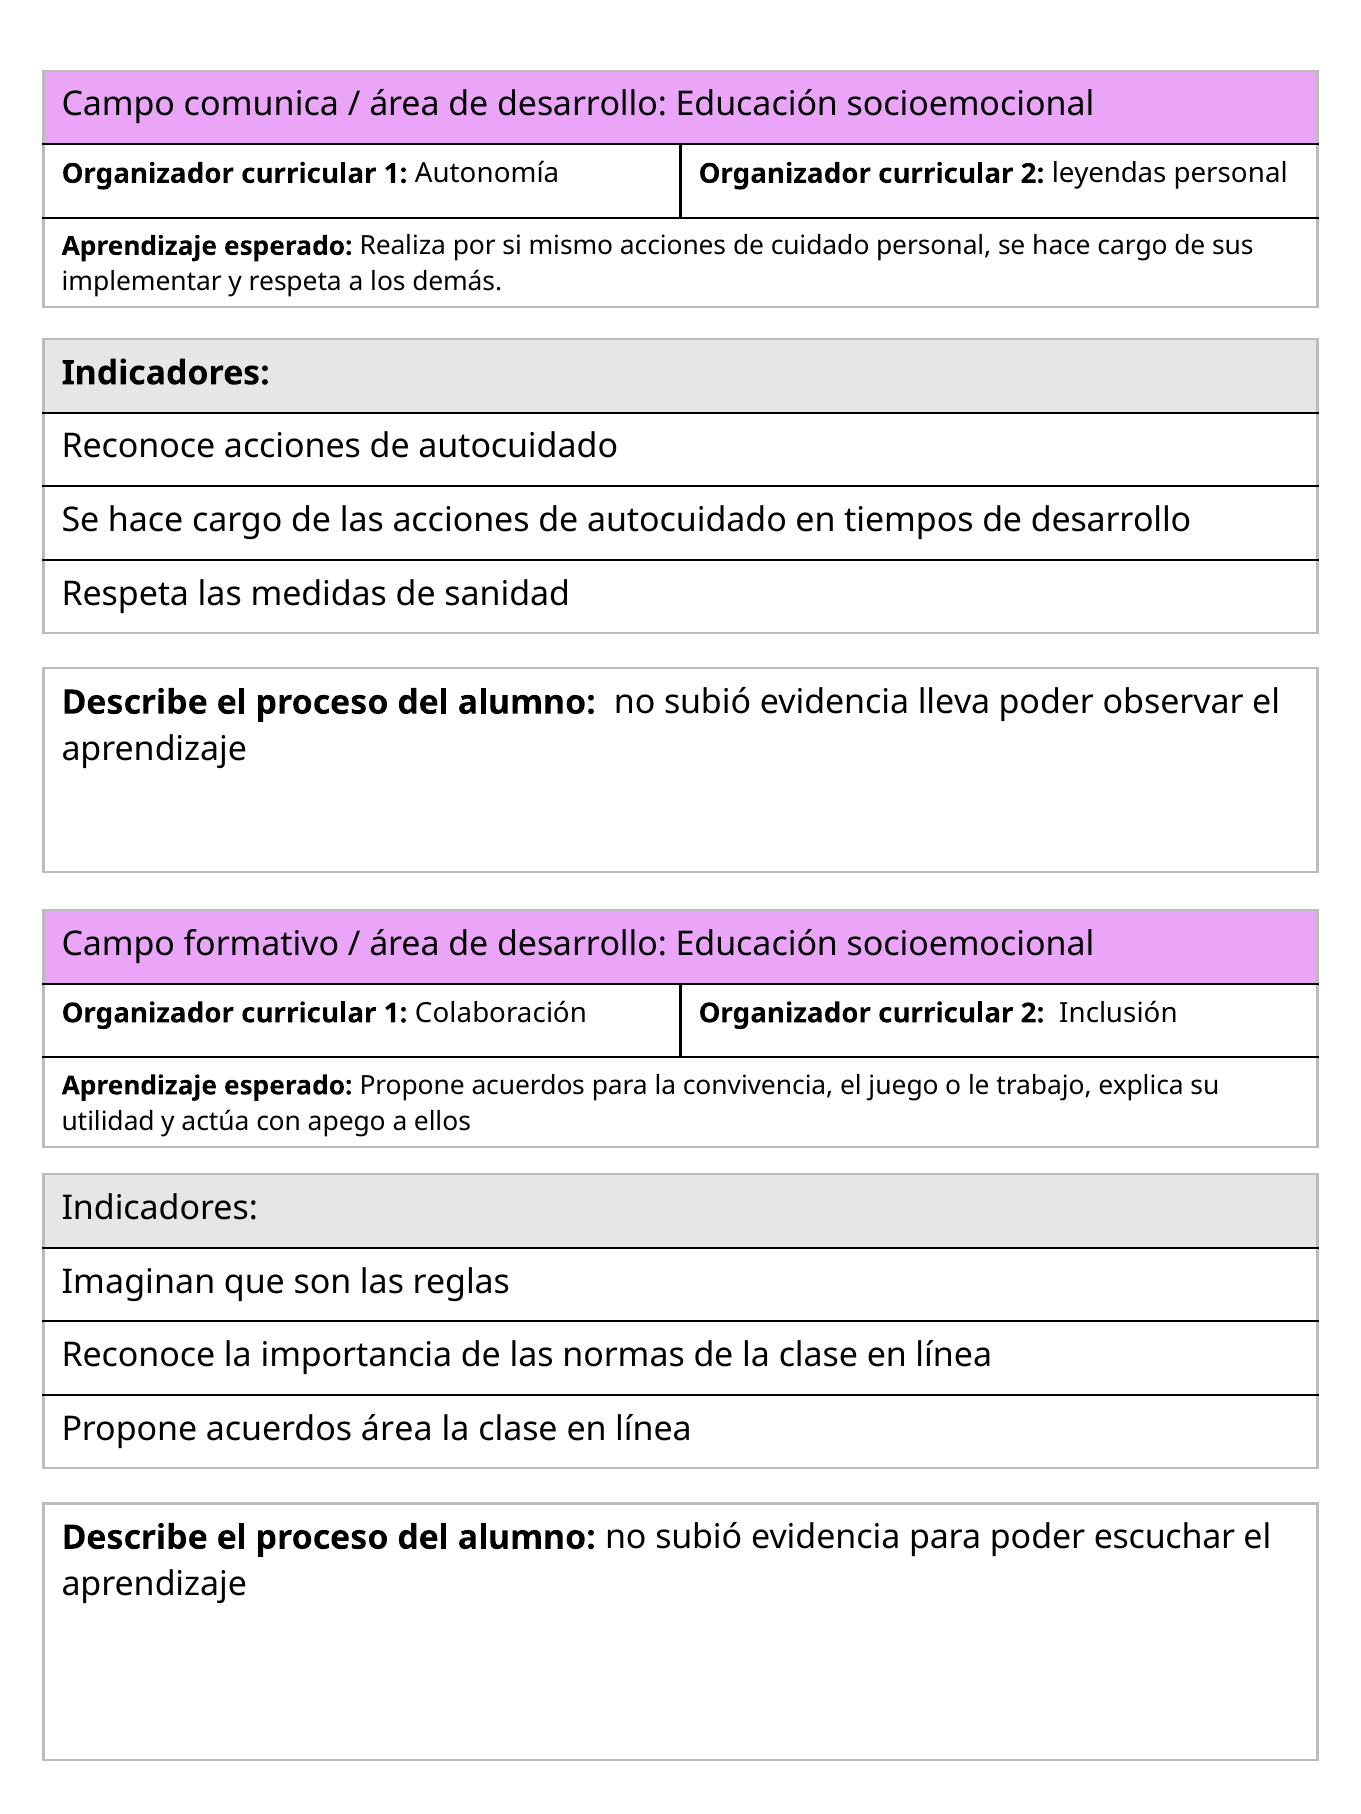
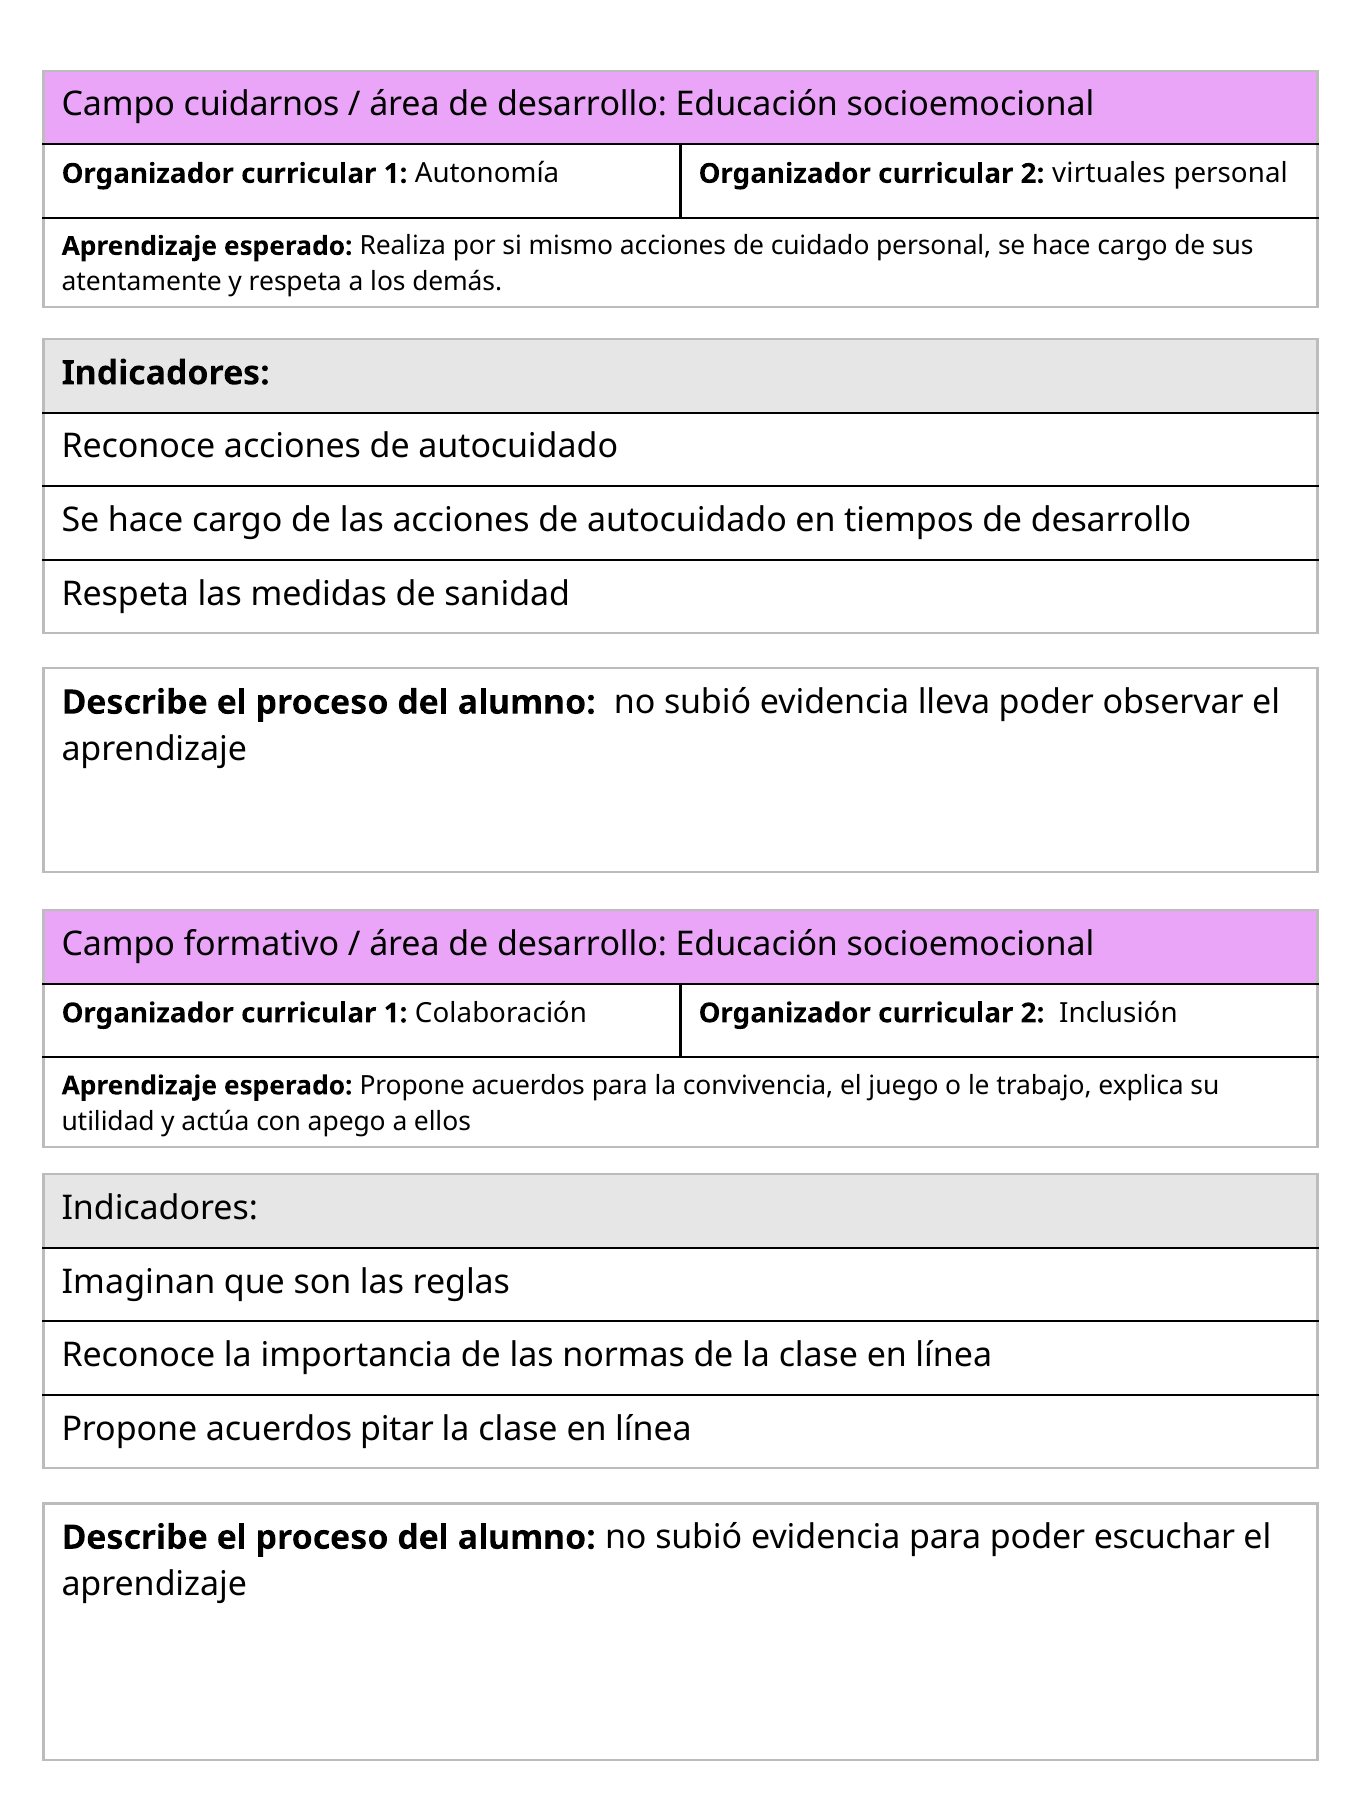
comunica: comunica -> cuidarnos (262, 105)
leyendas: leyendas -> virtuales (1109, 174)
implementar: implementar -> atentamente (142, 282)
acuerdos área: área -> pitar (397, 1429)
